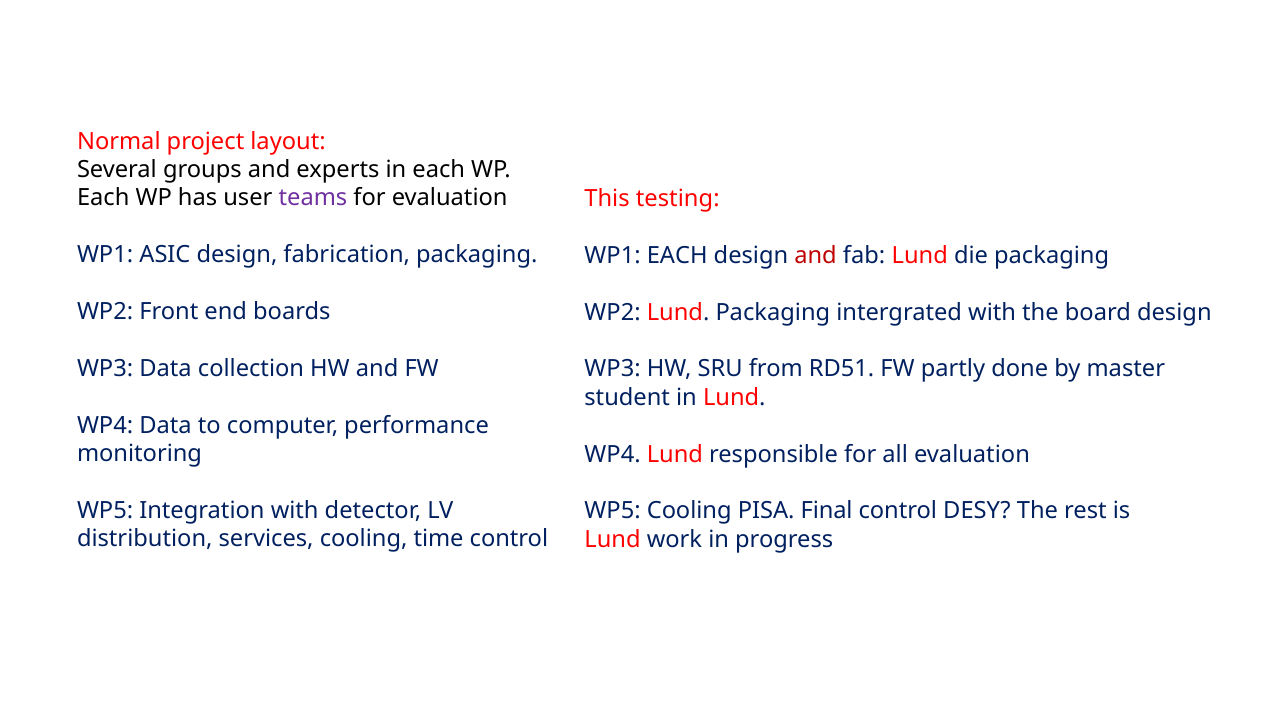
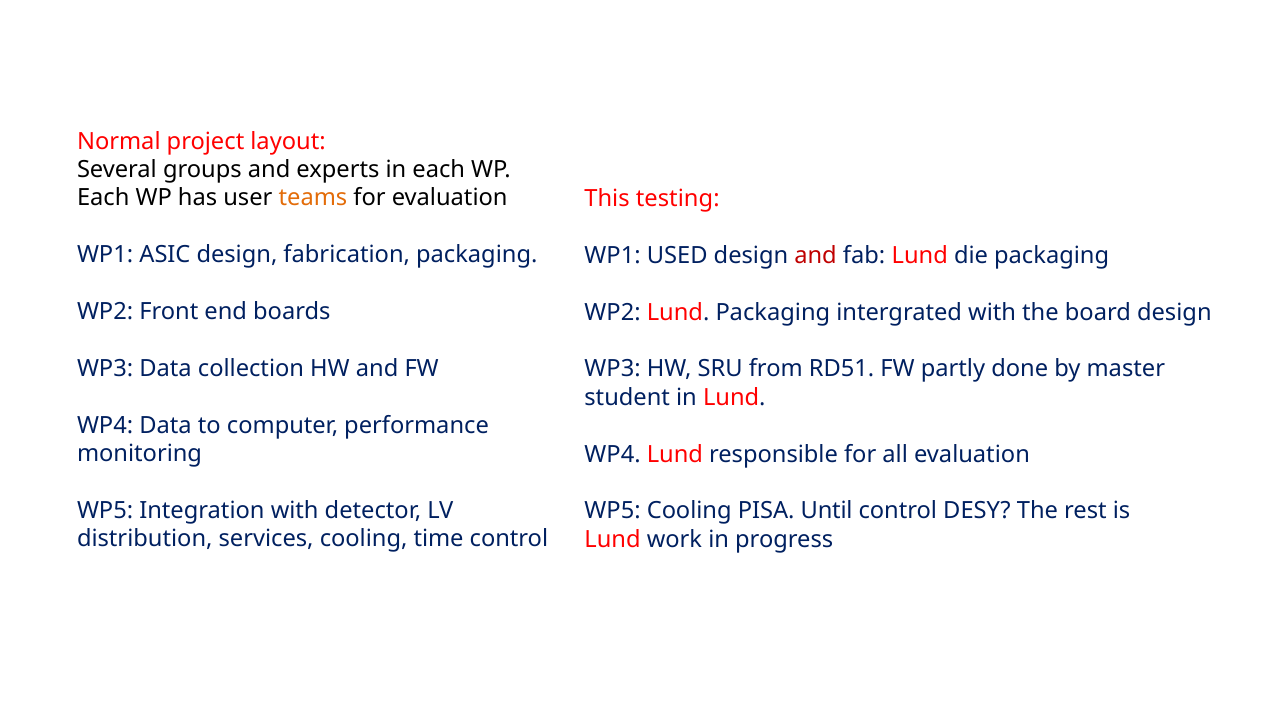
teams colour: purple -> orange (313, 198)
WP1 EACH: EACH -> USED (677, 256)
Final: Final -> Until (827, 511)
